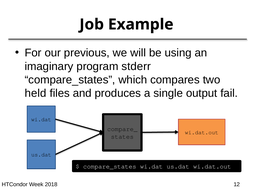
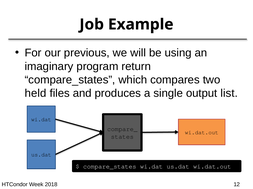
stderr: stderr -> return (136, 67)
fail: fail -> list (229, 94)
